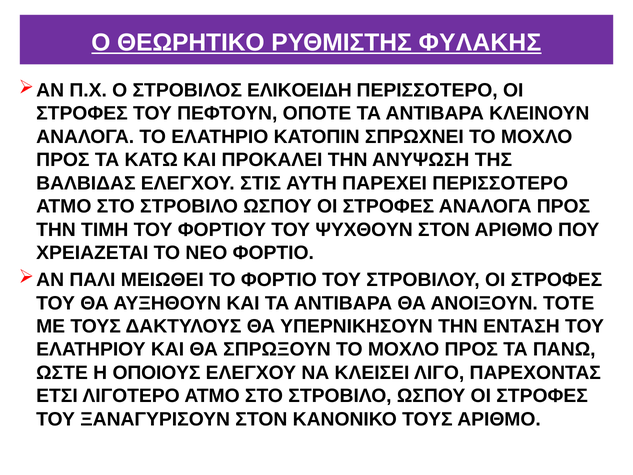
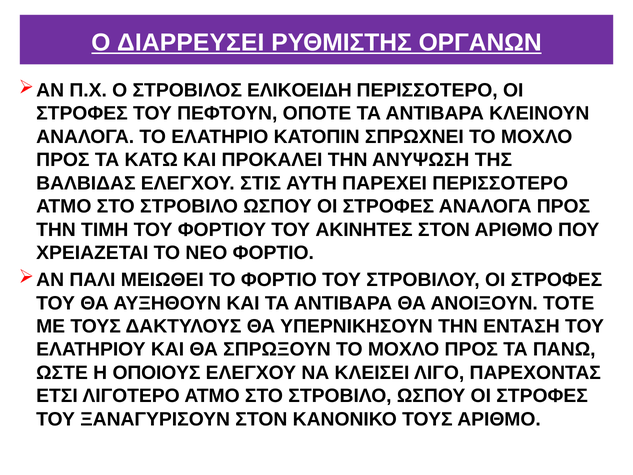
ΘΕΩΡΗΤΙΚΟ: ΘΕΩΡΗΤΙΚΟ -> ΔΙΑΡΡΕΥΣΕΙ (191, 42)
ΦΥΛΑΚΗΣ: ΦΥΛΑΚΗΣ -> ΟΡΓΑΝΩΝ (480, 42)
ΨΥΧΘΟΥΝ: ΨΥΧΘΟΥΝ -> ΑΚΙΝΗΤΕΣ (364, 230)
